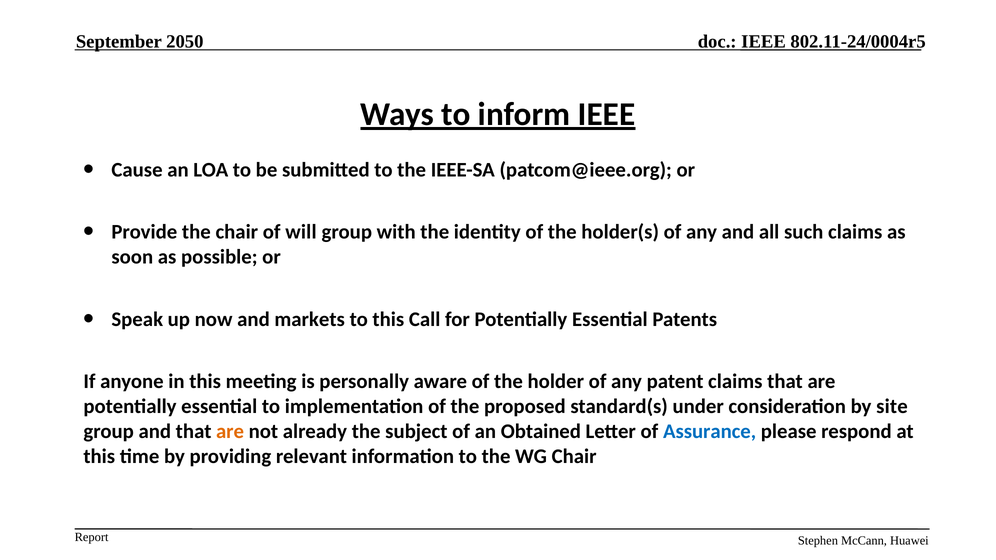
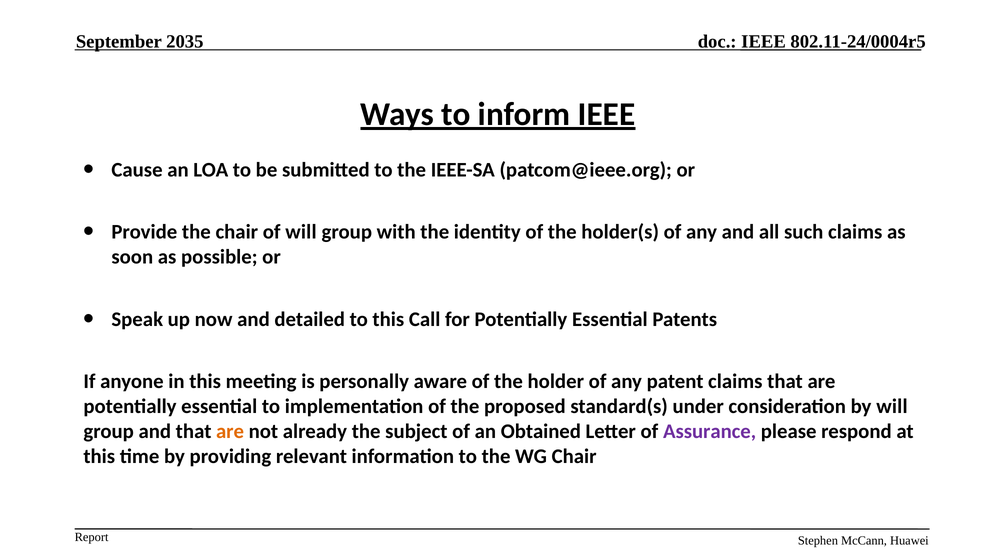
2050: 2050 -> 2035 (185, 41)
markets: markets -> detailed (310, 319)
by site: site -> will (892, 407)
Assurance colour: blue -> purple (710, 432)
